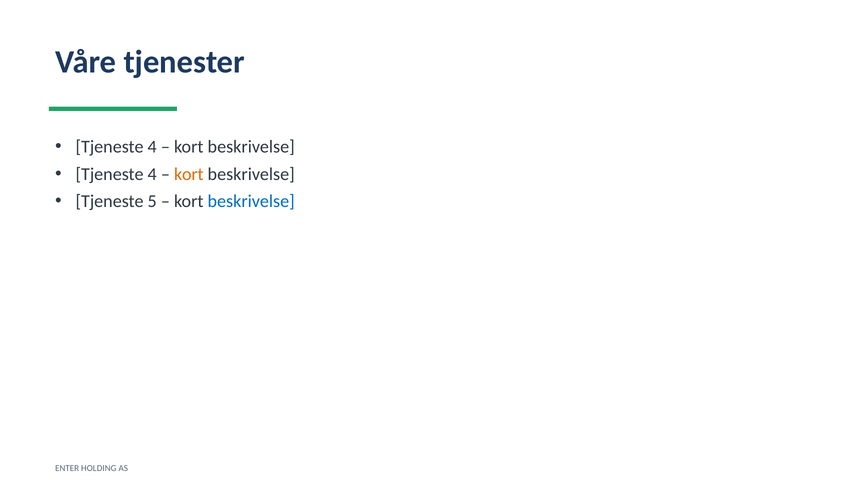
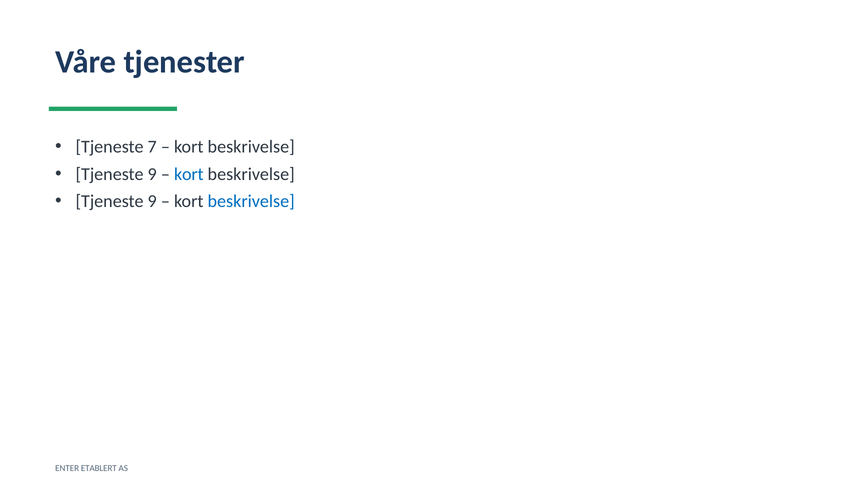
4: 4 -> 7 (152, 147)
4: 4 -> 9 (152, 174)
kort colour: orange -> blue (189, 174)
5: 5 -> 9 (152, 201)
HOLDING: HOLDING -> ETABLERT (99, 468)
